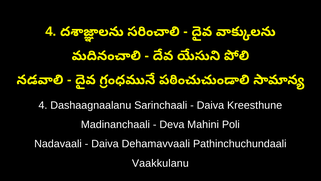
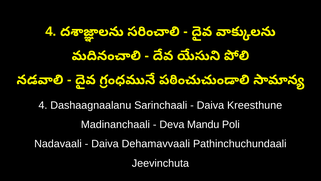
Mahini: Mahini -> Mandu (203, 124)
Vaakkulanu: Vaakkulanu -> Jeevinchuta (160, 163)
